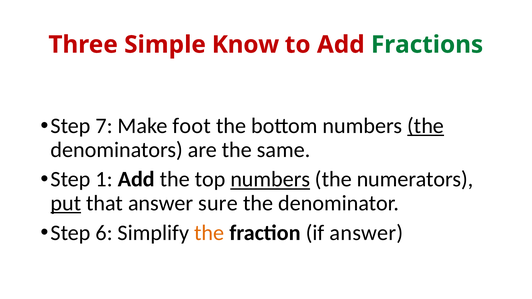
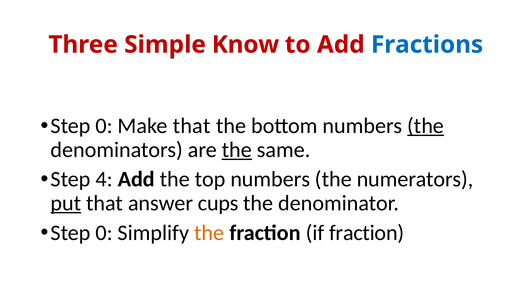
Fractions colour: green -> blue (427, 45)
7: 7 -> 0 (104, 126)
Make foot: foot -> that (192, 126)
the underline: none -> present (237, 150)
1: 1 -> 4 (104, 179)
numbers underline: present -> none (270, 179)
sure: sure -> cups (218, 203)
6: 6 -> 0 (104, 233)
if answer: answer -> fraction (367, 233)
